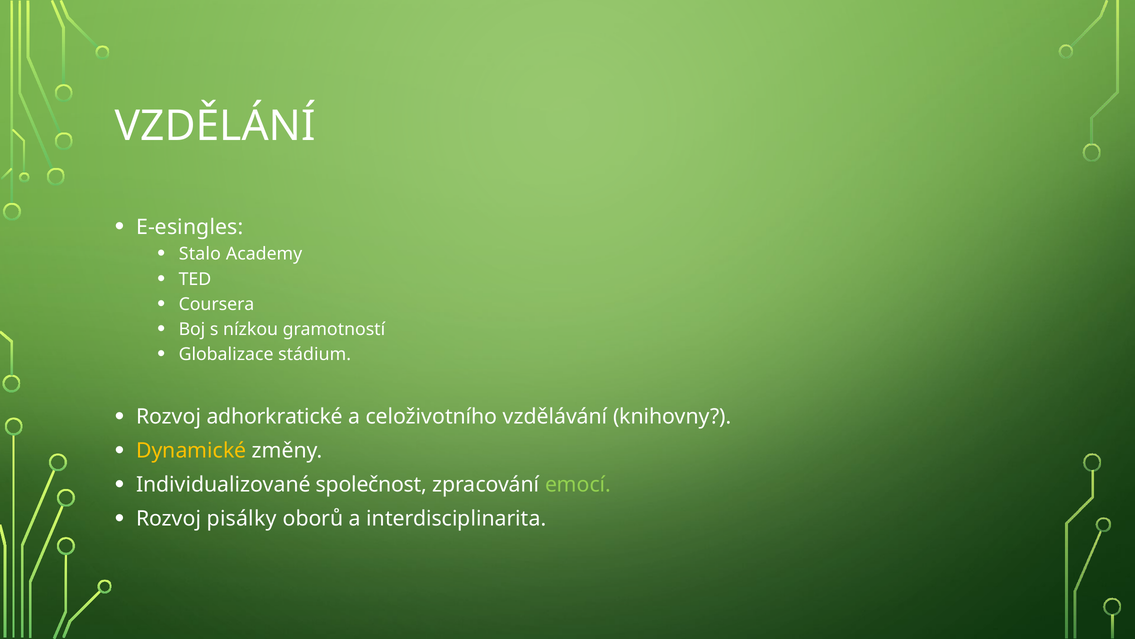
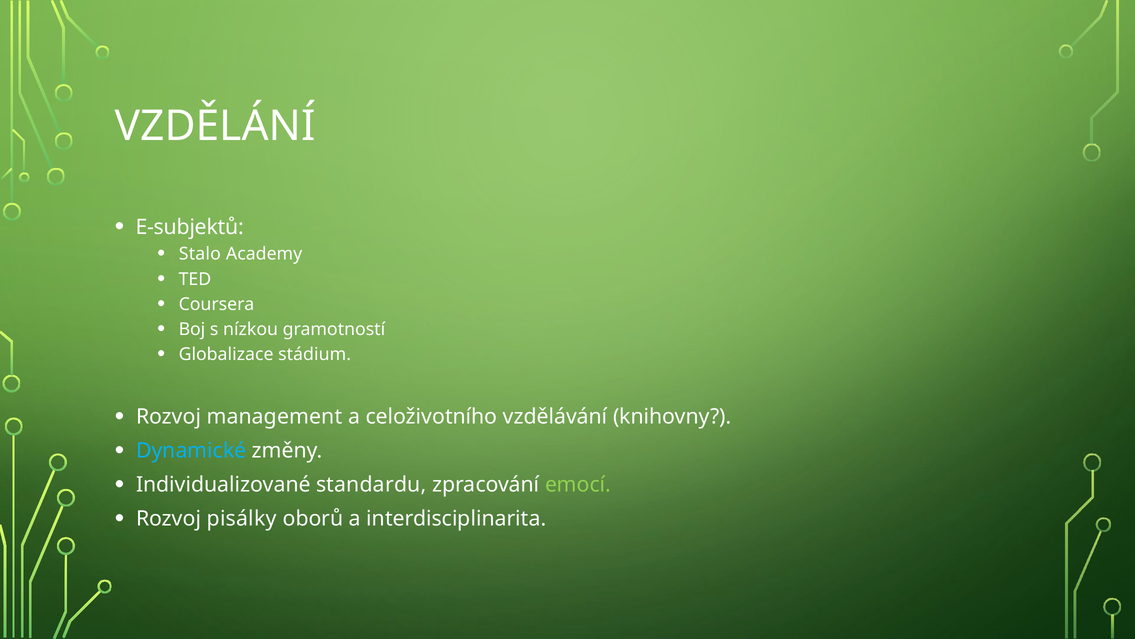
E-esingles: E-esingles -> E-subjektů (190, 227)
adhorkratické: adhorkratické -> management (274, 417)
Dynamické colour: yellow -> light blue (191, 451)
společnost: společnost -> standardu (371, 484)
